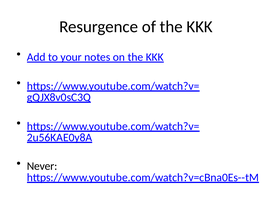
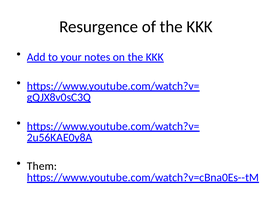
Never: Never -> Them (42, 166)
